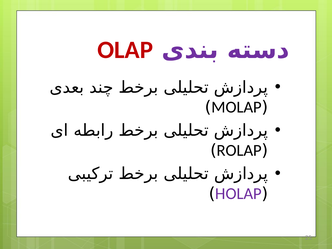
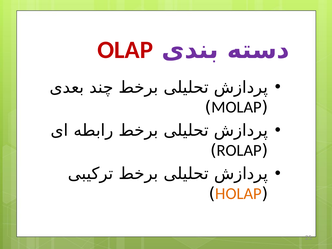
HOLAP colour: purple -> orange (238, 194)
